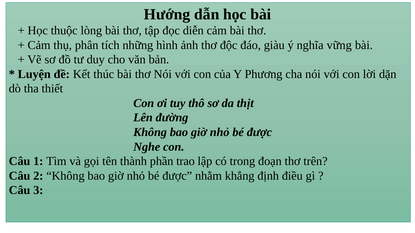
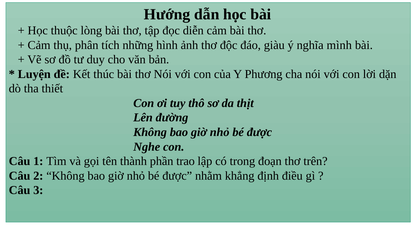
vững: vững -> mình (339, 45)
